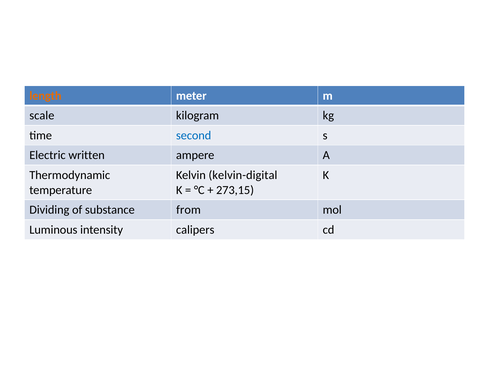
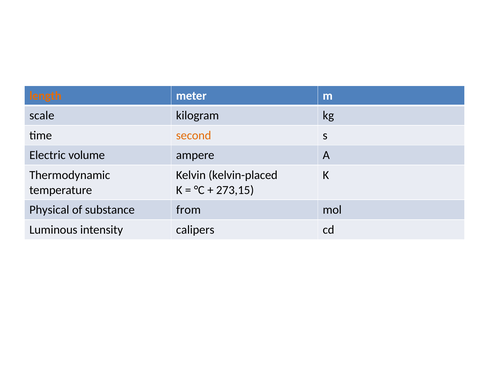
second colour: blue -> orange (194, 135)
written: written -> volume (87, 155)
kelvin-digital: kelvin-digital -> kelvin-placed (243, 175)
Dividing: Dividing -> Physical (49, 210)
